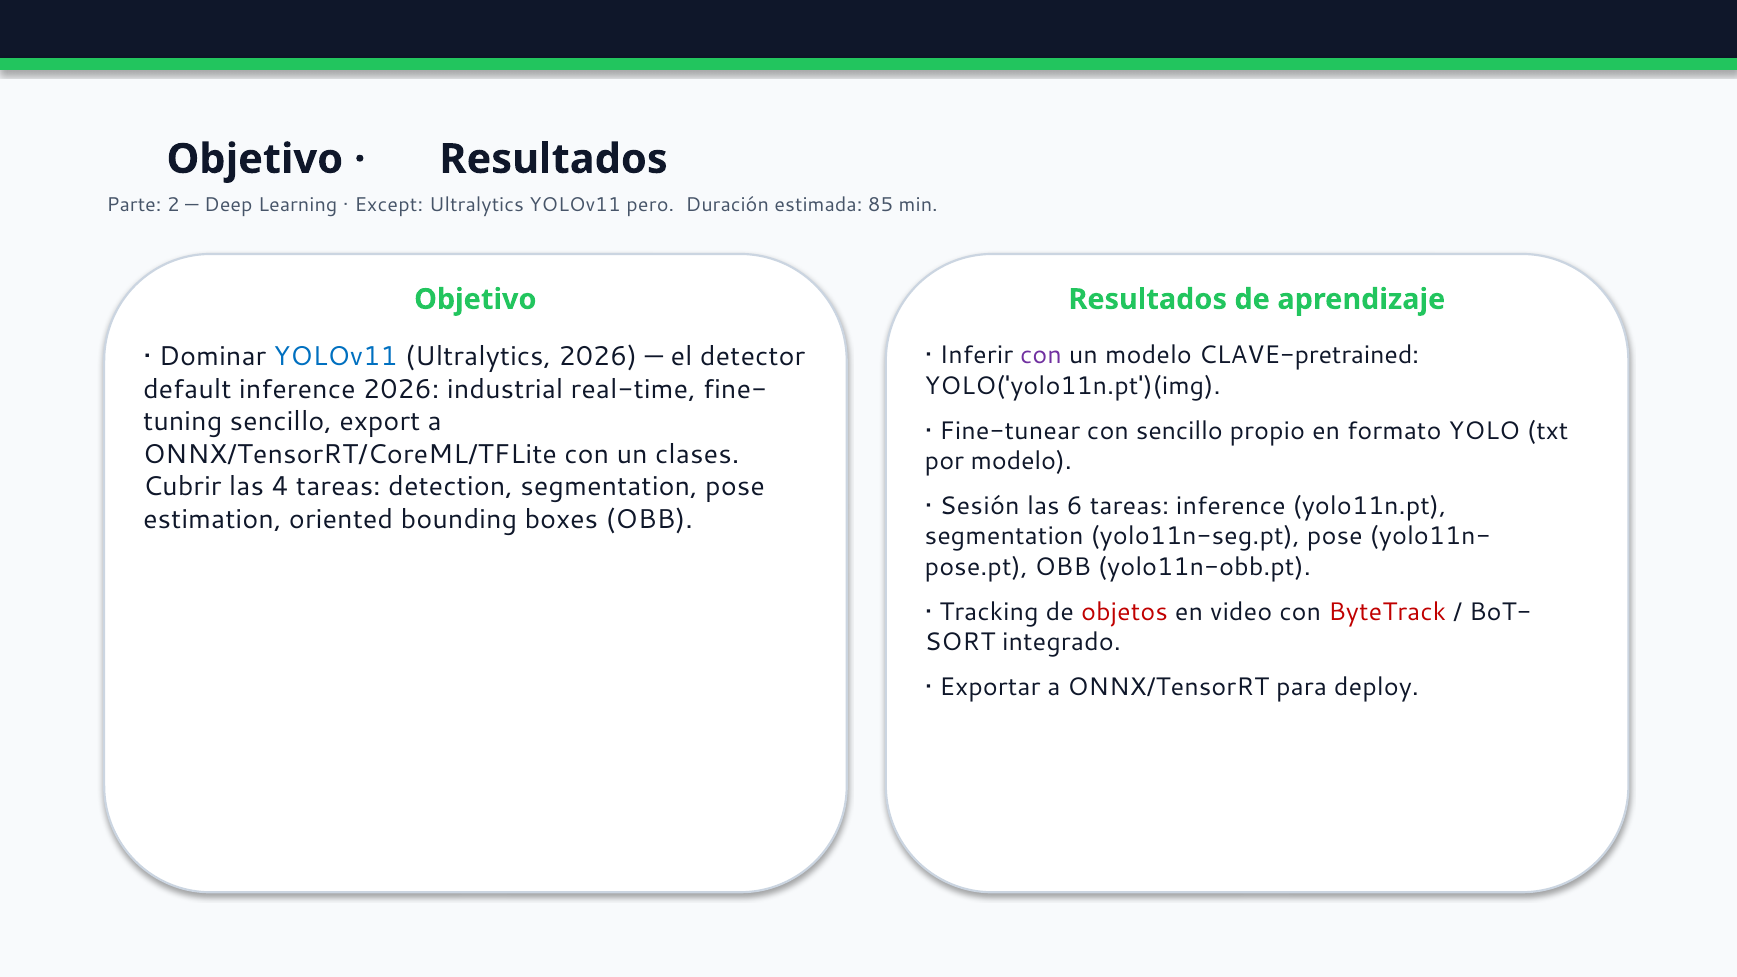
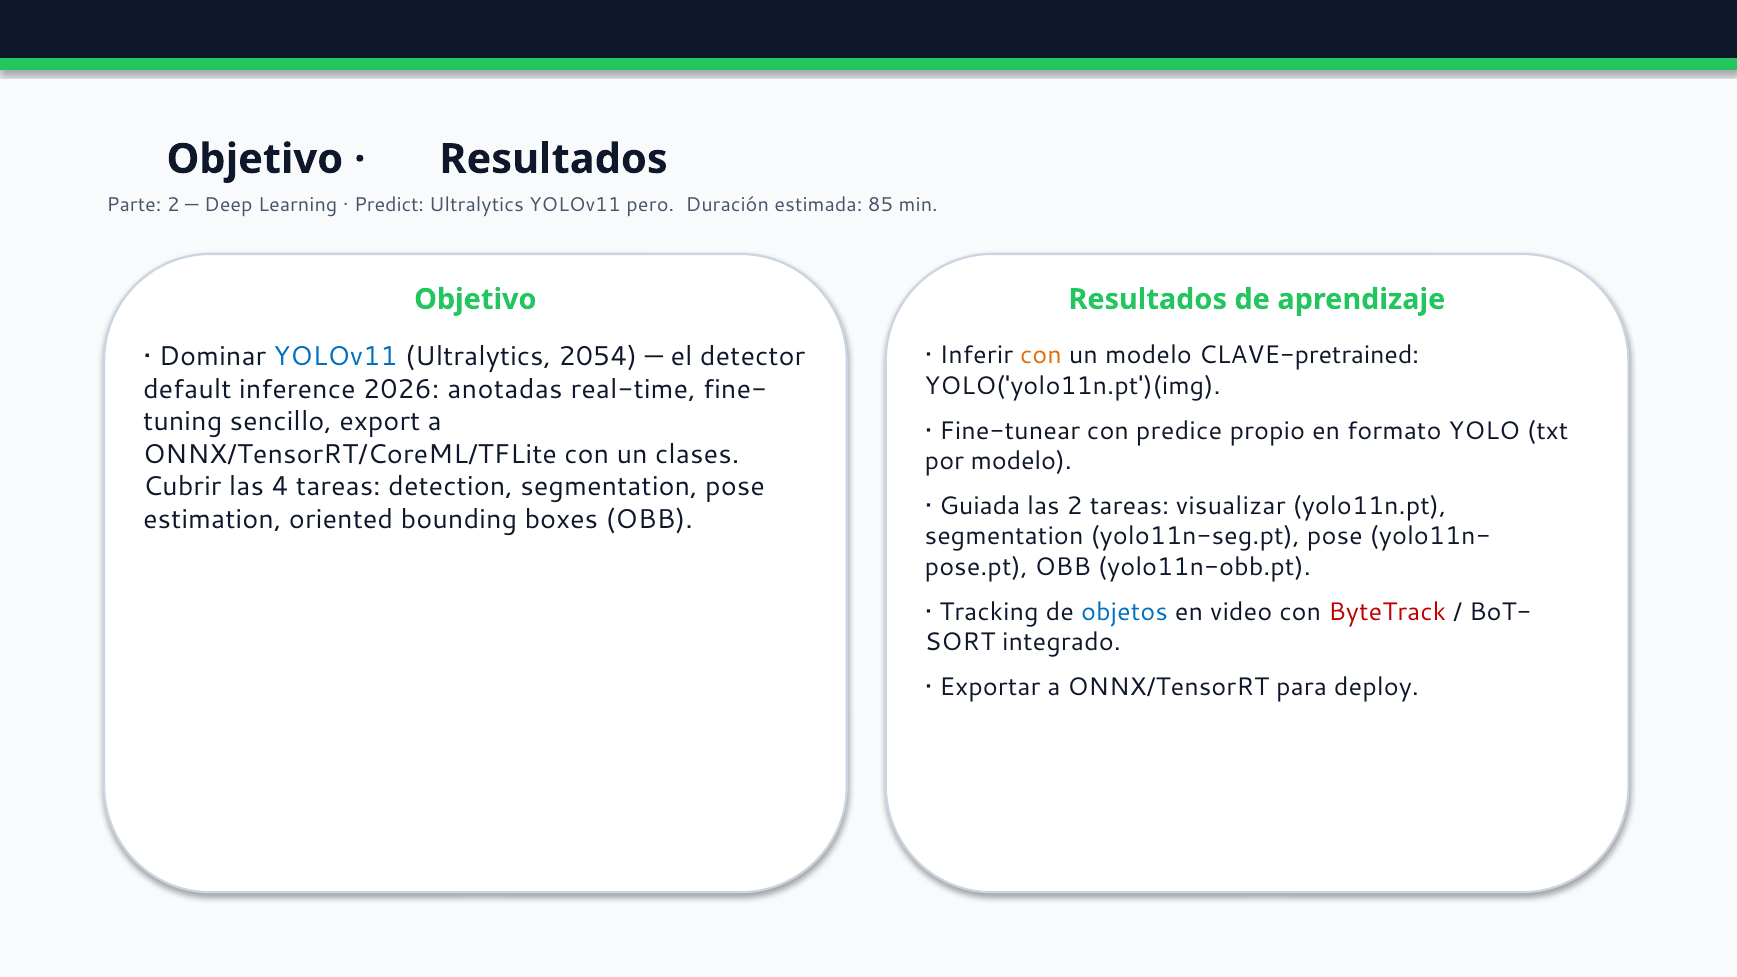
Except: Except -> Predict (389, 205)
con colour: purple -> orange (1041, 356)
Ultralytics 2026: 2026 -> 2054 (598, 357)
industrial: industrial -> anotadas (505, 389)
con sencillo: sencillo -> predice (1179, 431)
Sesión: Sesión -> Guiada (980, 506)
las 6: 6 -> 2 (1075, 506)
tareas inference: inference -> visualizar (1231, 506)
objetos colour: red -> blue (1125, 612)
